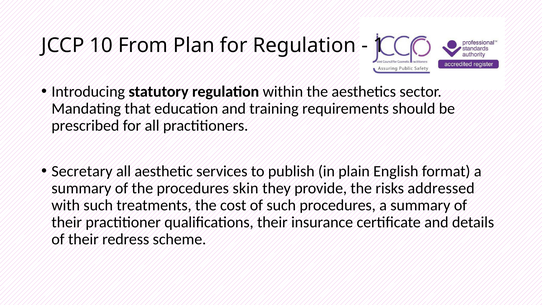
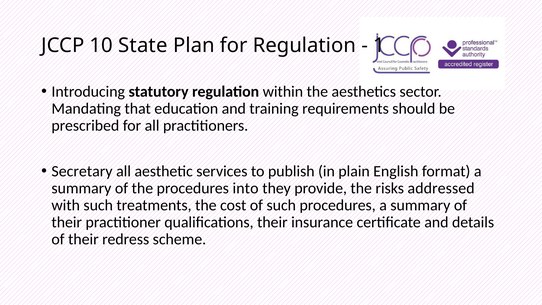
From: From -> State (143, 46)
skin: skin -> into (246, 188)
